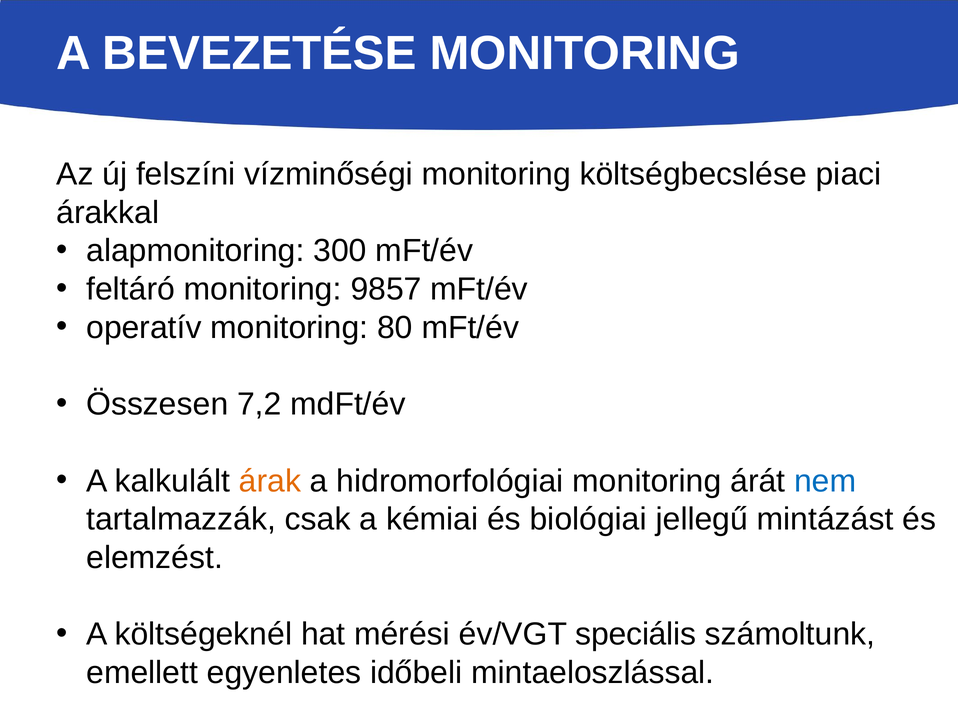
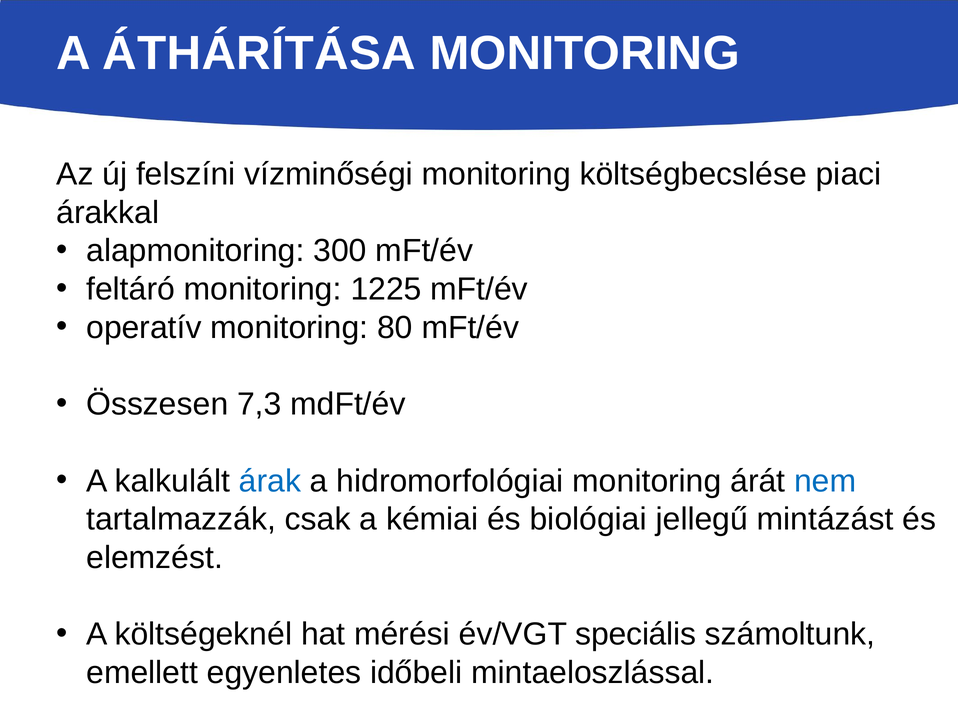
BEVEZETÉSE: BEVEZETÉSE -> ÁTHÁRÍTÁSA (259, 53)
9857: 9857 -> 1225 (386, 289)
7,2: 7,2 -> 7,3 (259, 404)
árak colour: orange -> blue (270, 481)
